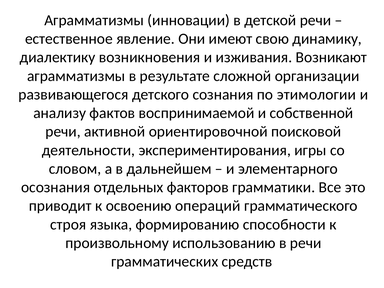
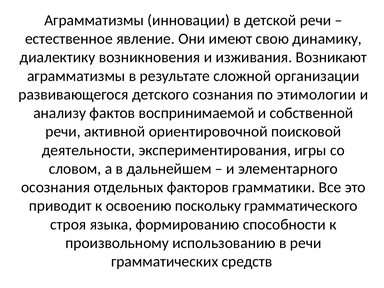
операций: операций -> поскольку (208, 206)
